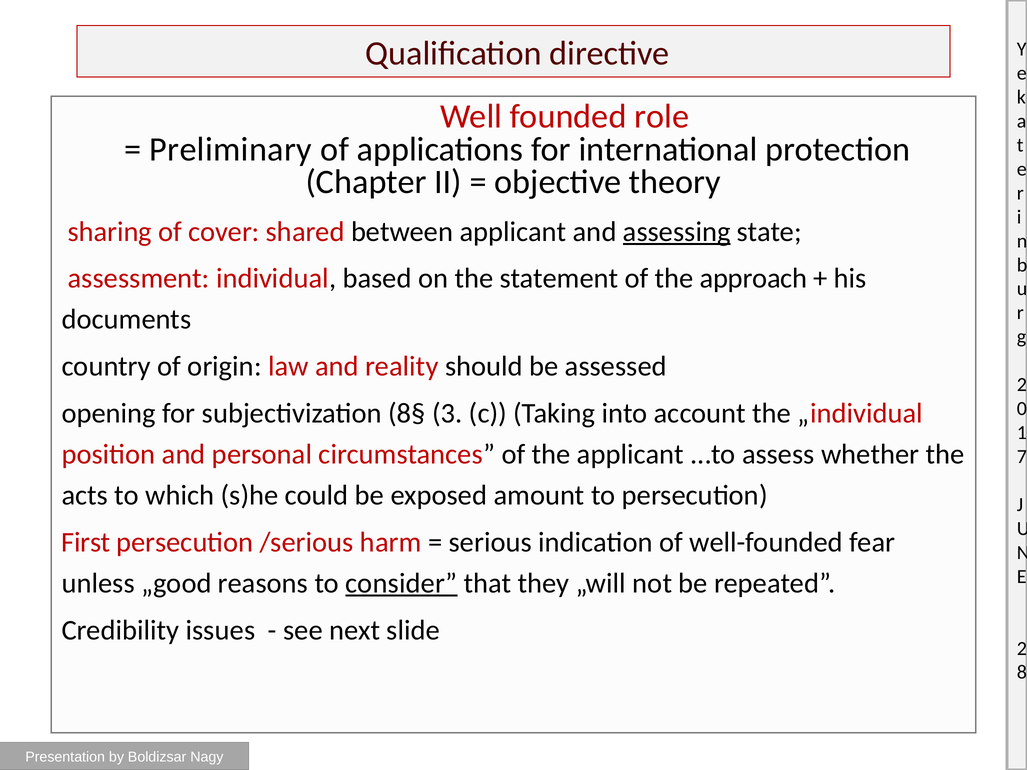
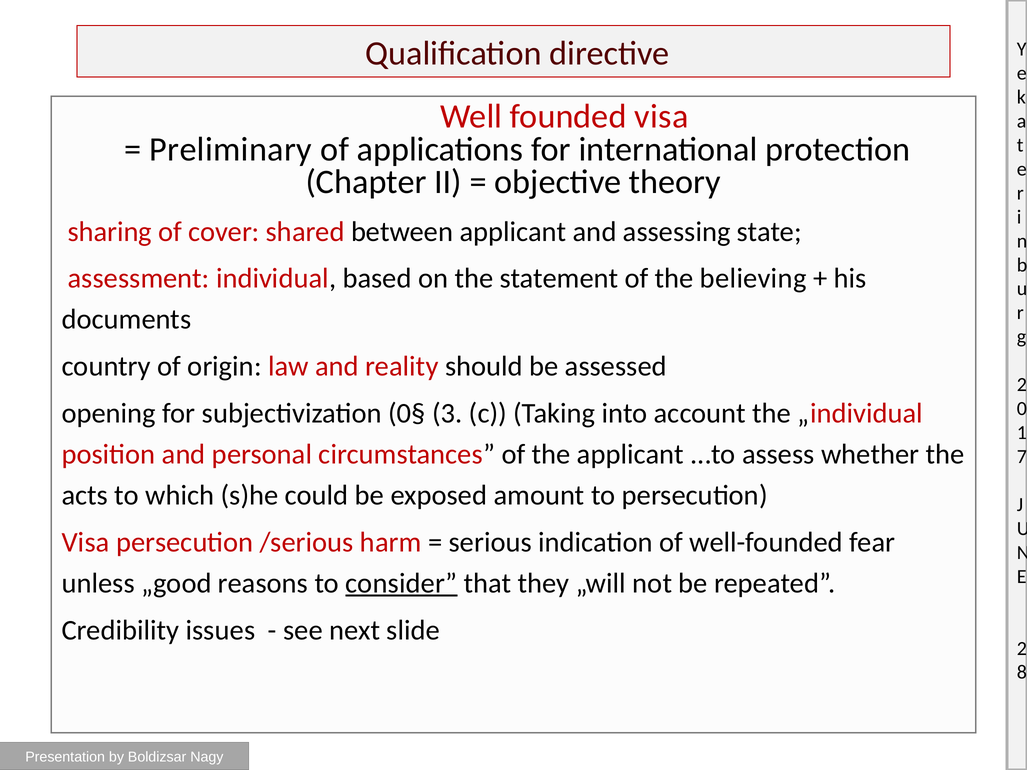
founded role: role -> visa (662, 116)
assessing underline: present -> none (677, 232)
approach: approach -> believing (753, 279)
8§: 8§ -> 0§ (407, 413)
First: First -> Visa (86, 542)
